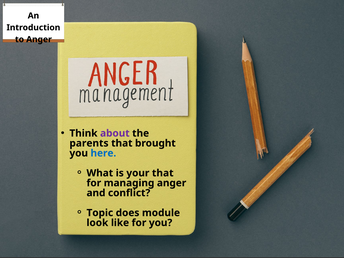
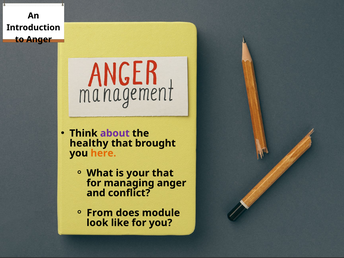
parents: parents -> healthy (89, 143)
here colour: blue -> orange (103, 153)
Topic: Topic -> From (100, 213)
